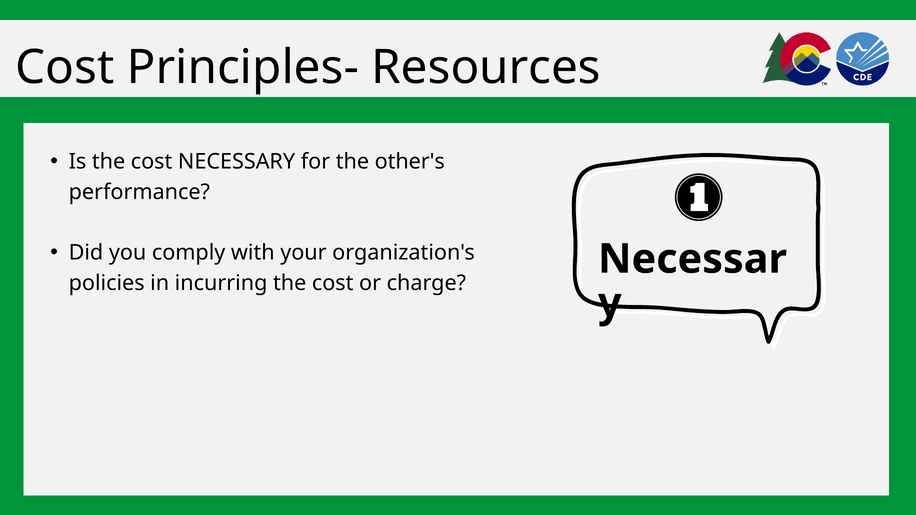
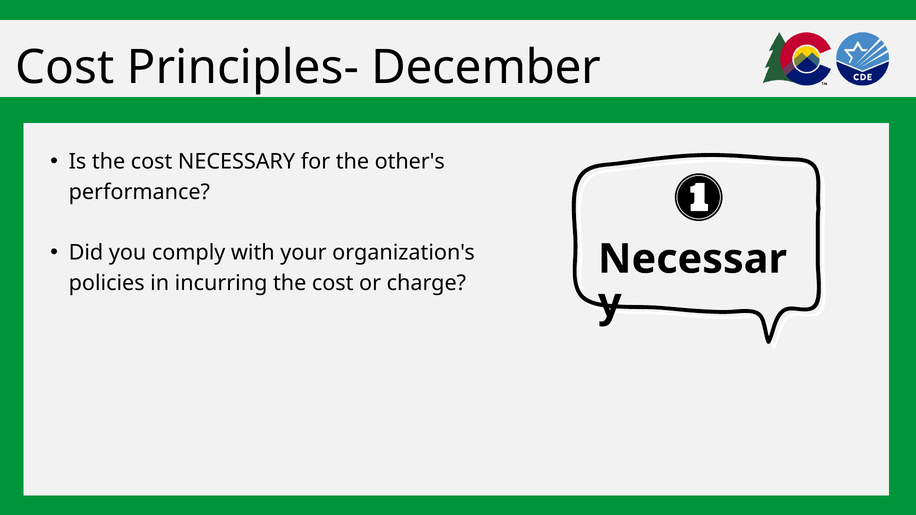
Resources: Resources -> December (486, 68)
